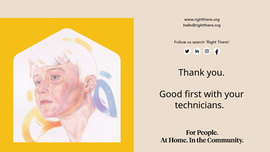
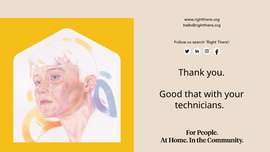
first: first -> that (193, 94)
